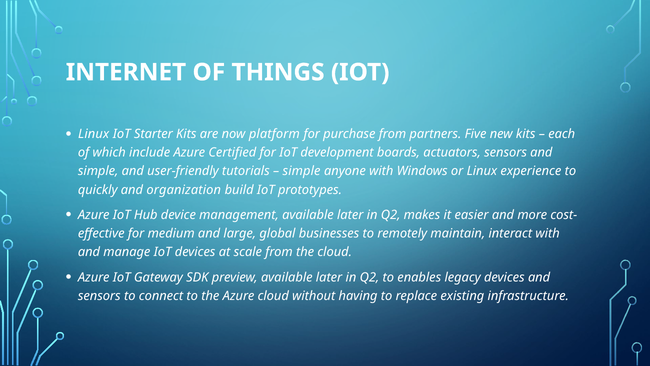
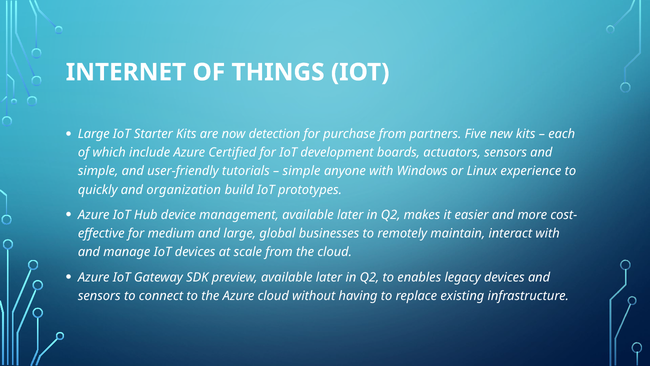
Linux: Linux -> Large (94, 134)
platform: platform -> detection (275, 134)
